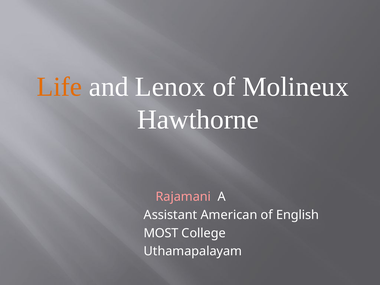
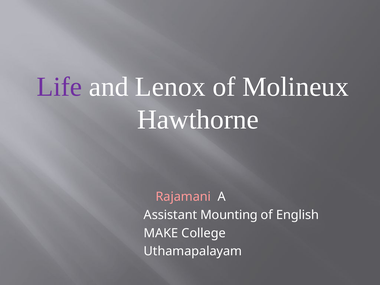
Life colour: orange -> purple (59, 87)
American: American -> Mounting (229, 215)
MOST: MOST -> MAKE (161, 233)
